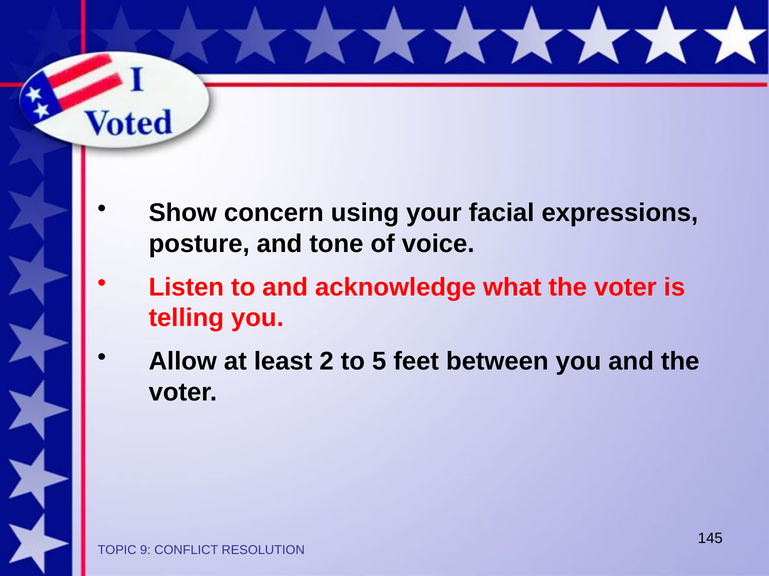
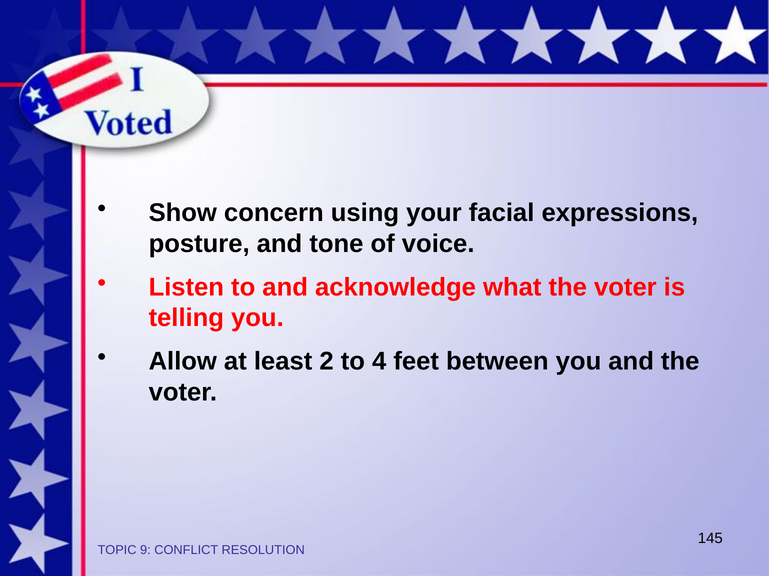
5: 5 -> 4 (379, 362)
